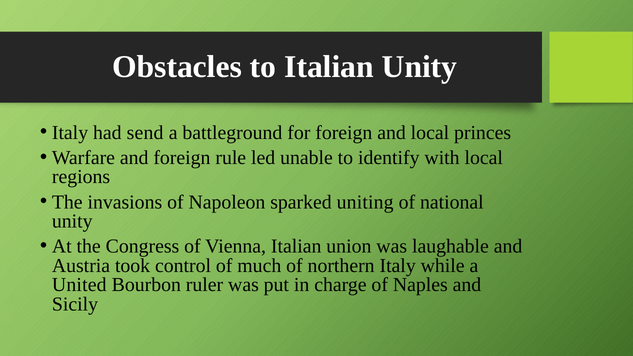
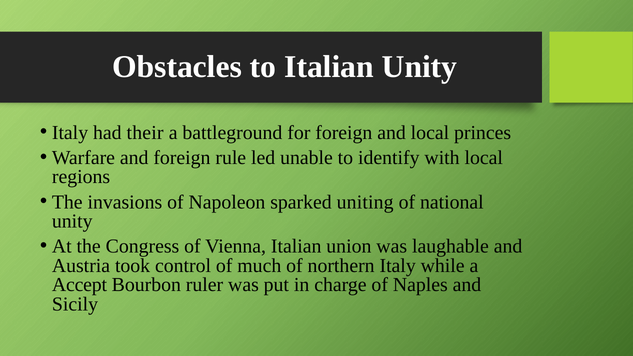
send: send -> their (145, 133)
United: United -> Accept (79, 285)
